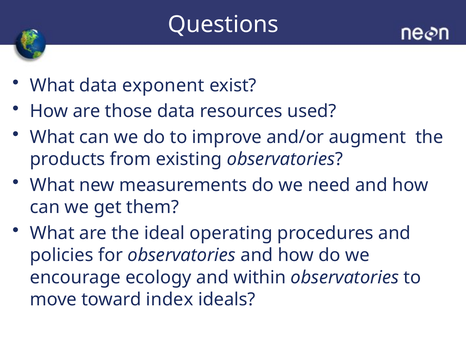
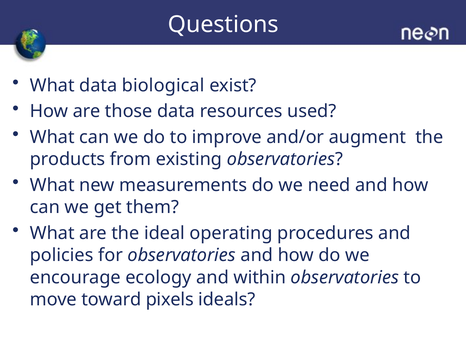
exponent: exponent -> biological (163, 86)
index: index -> pixels (170, 300)
